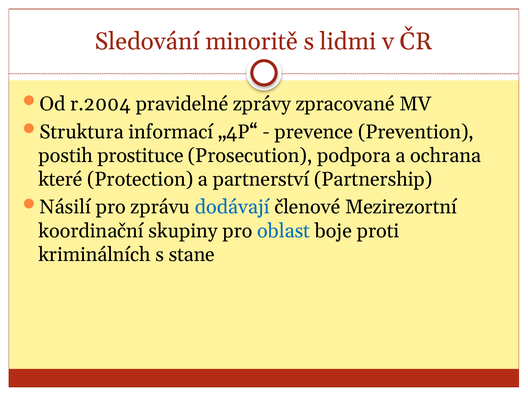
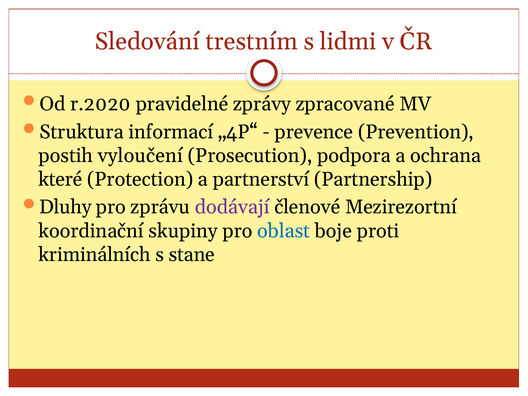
minoritě: minoritě -> trestním (252, 42)
r.2004: r.2004 -> r.2020 (100, 104)
prostituce: prostituce -> vyloučení (140, 156)
Násilí: Násilí -> Dluhy (65, 207)
dodávají colour: blue -> purple (232, 207)
